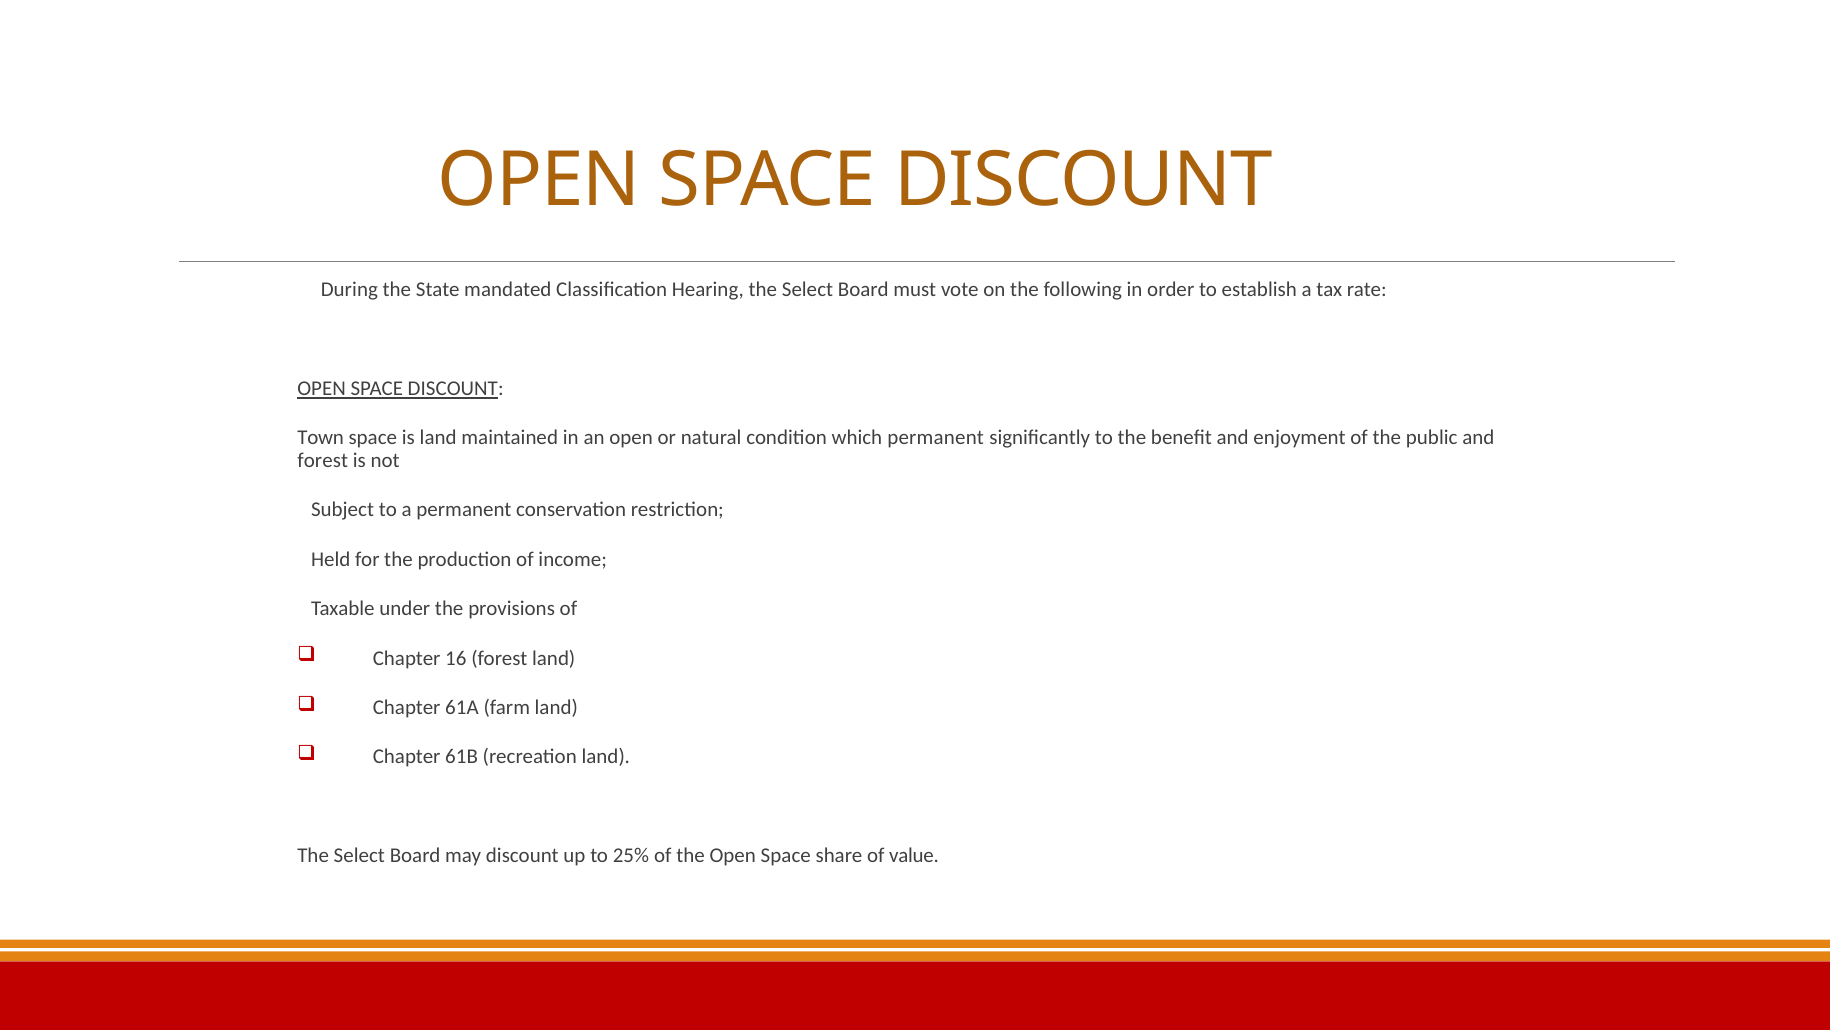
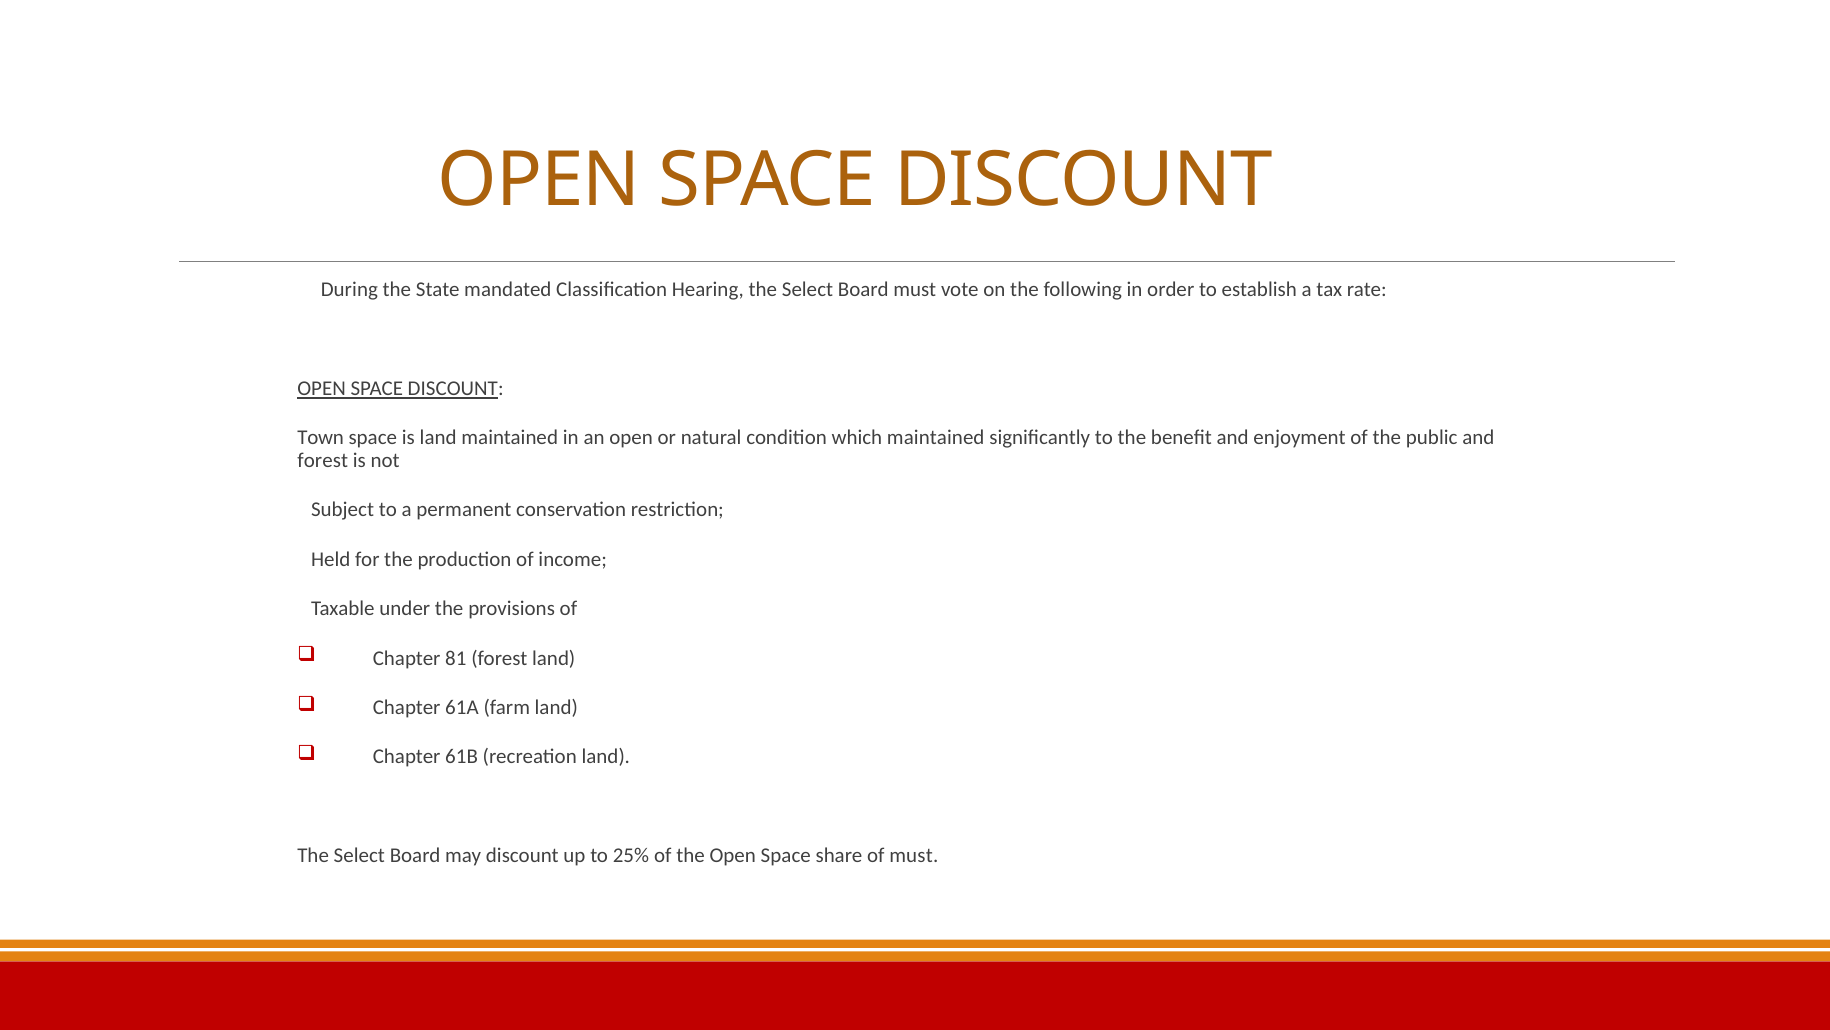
which permanent: permanent -> maintained (936, 438)
16: 16 -> 81 (456, 658)
of value: value -> must (914, 855)
